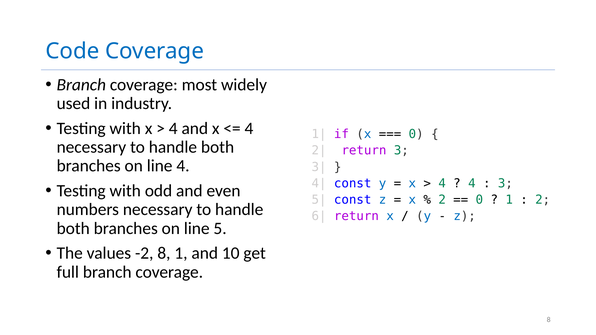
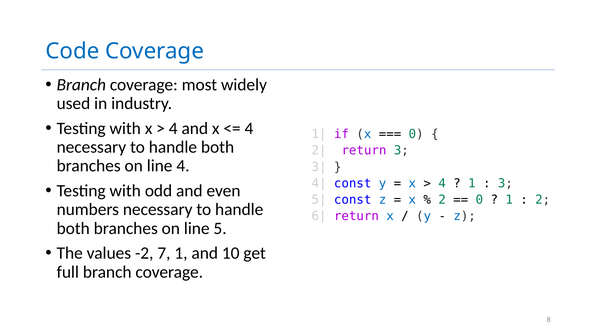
4: 4 -> 1 (472, 183)
-2 8: 8 -> 7 (164, 253)
